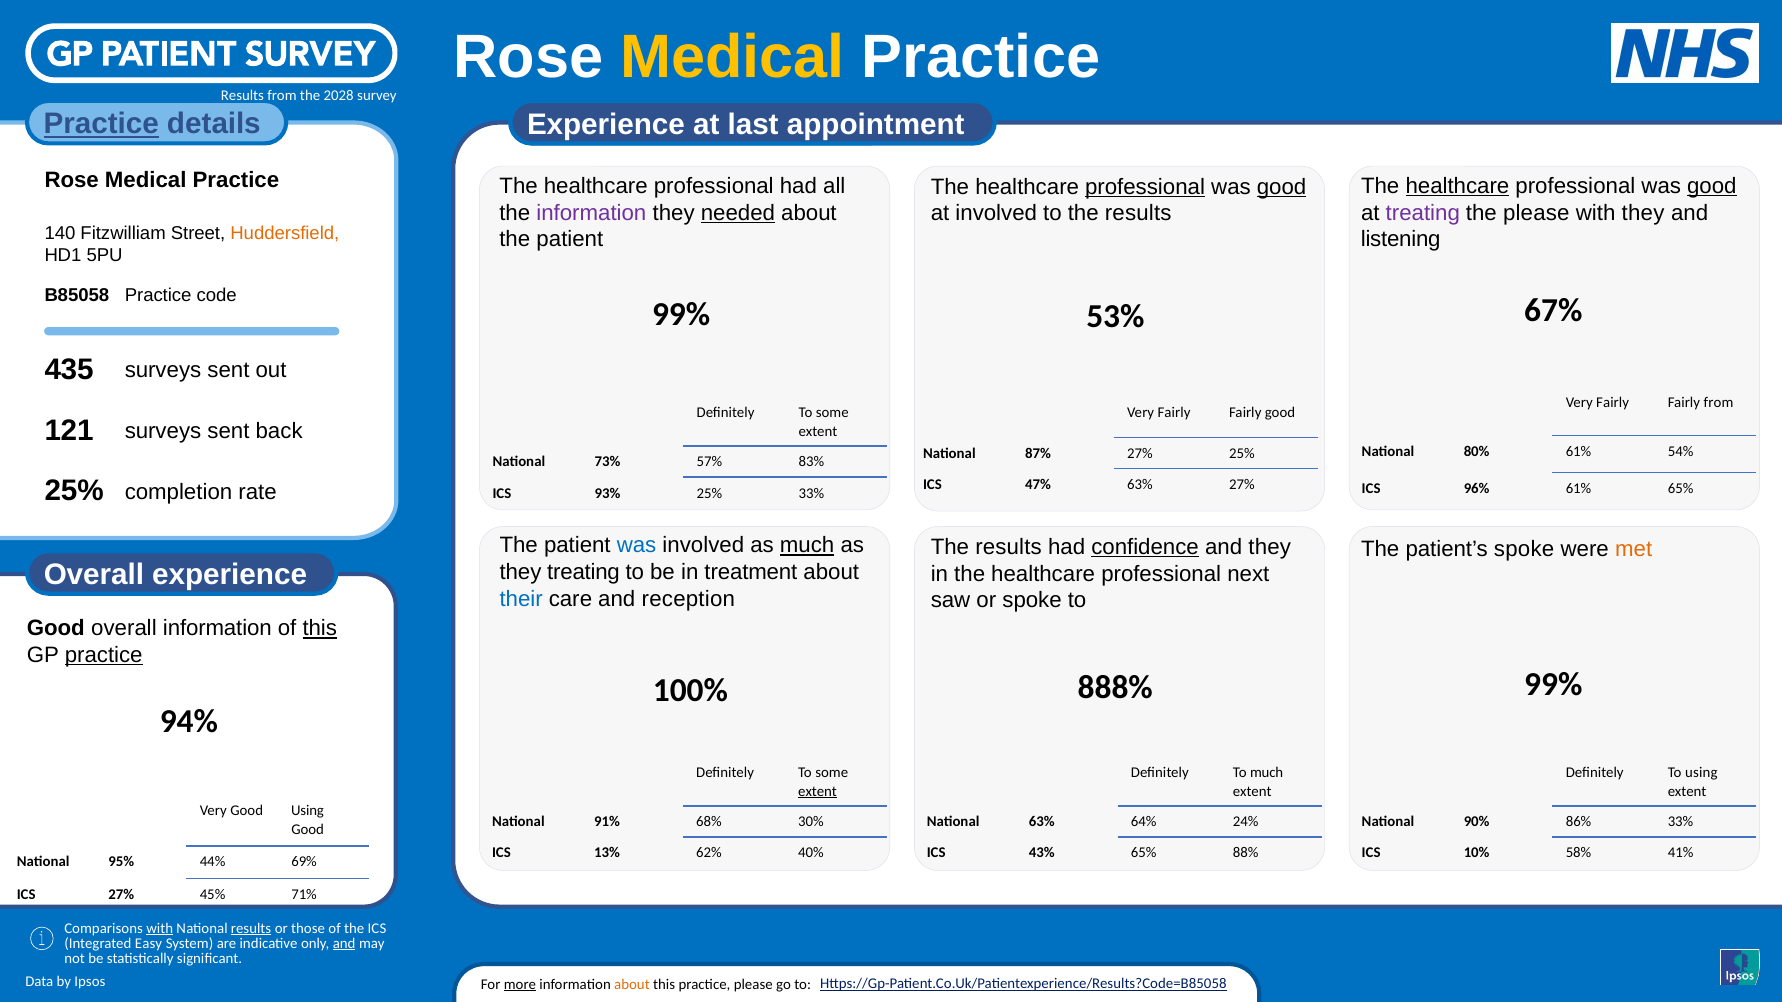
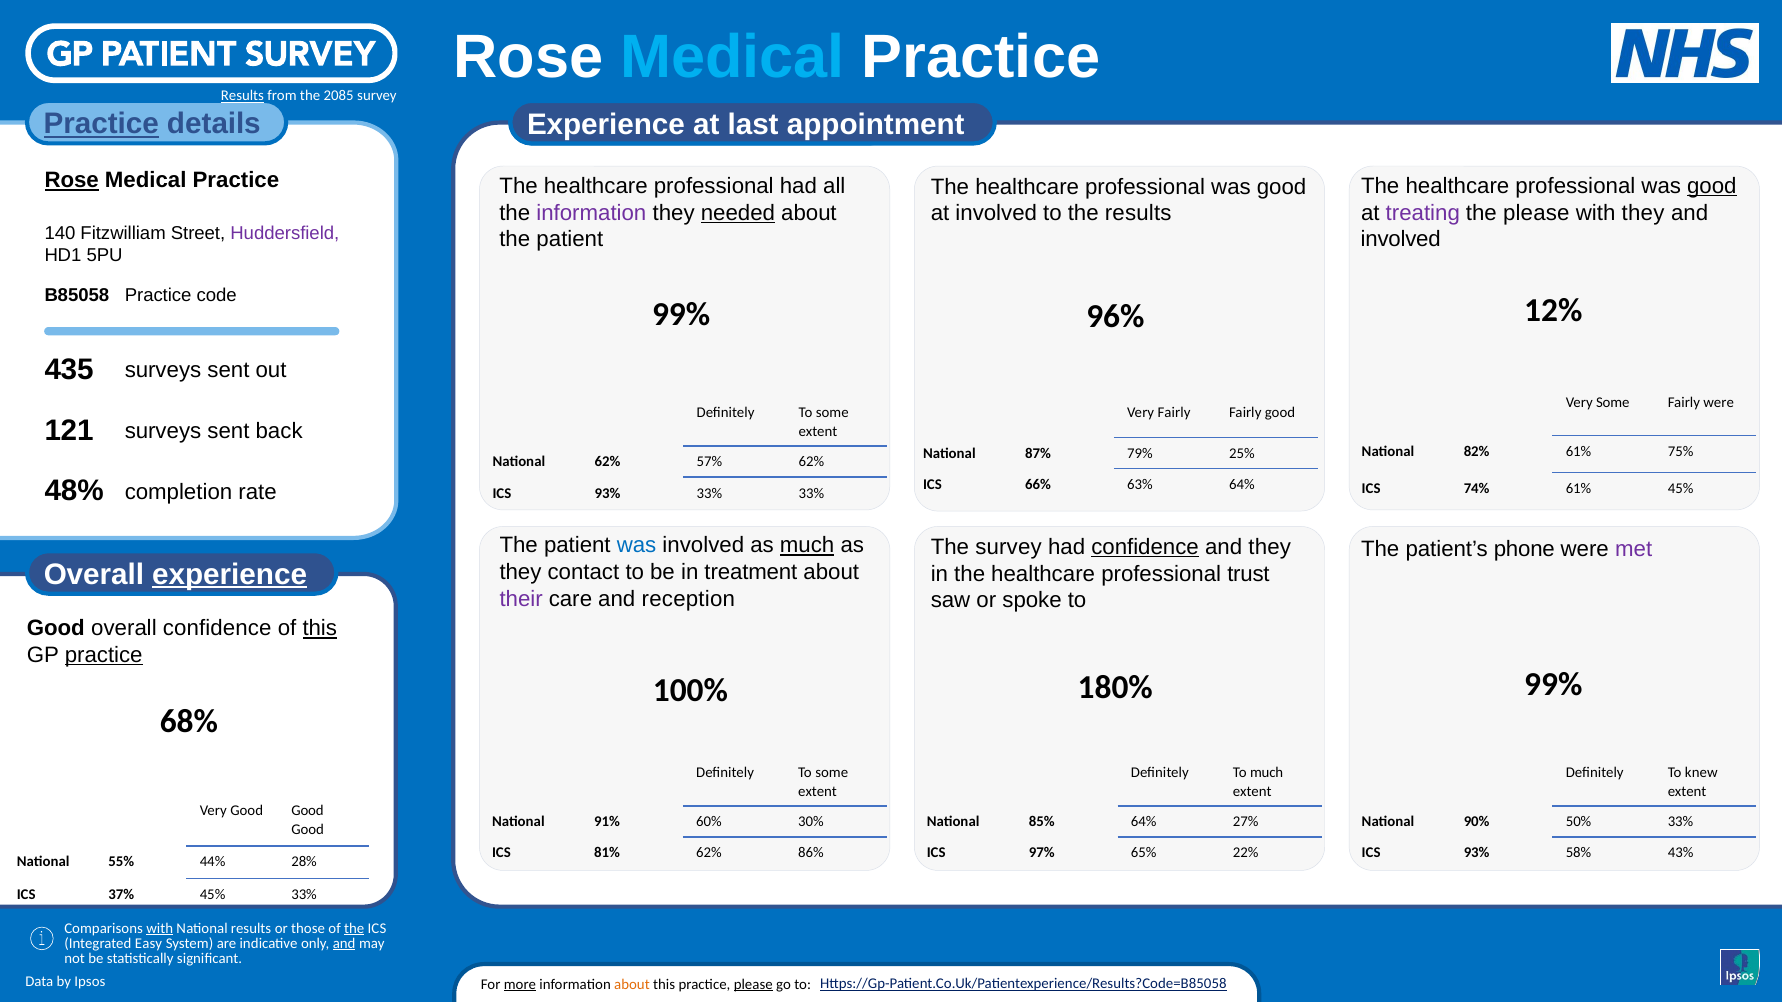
Medical colour: yellow -> light blue (733, 58)
Results underline: none -> present (242, 96)
2028: 2028 -> 2085 (339, 96)
Rose underline: none -> present (72, 180)
healthcare underline: present -> none (1457, 186)
professional underline: present -> none (1145, 187)
good underline: present -> none (1282, 187)
Huddersfield colour: orange -> purple (285, 233)
listening: listening -> involved (1401, 239)
67%: 67% -> 12% (1553, 311)
53%: 53% -> 96% (1115, 317)
Fairly: Fairly -> Some (1613, 402)
Fairly from: from -> were (1719, 402)
80%: 80% -> 82% (1477, 452)
54%: 54% -> 75% (1681, 452)
87% 27%: 27% -> 79% (1140, 454)
National 73%: 73% -> 62% (608, 462)
57% 83%: 83% -> 62% (812, 462)
25%: 25% -> 48% (74, 491)
47%: 47% -> 66% (1038, 485)
63% 27%: 27% -> 64% (1242, 485)
96%: 96% -> 74% (1477, 489)
61% 65%: 65% -> 45% (1681, 489)
93% 25%: 25% -> 33% (709, 493)
results: results -> survey (1008, 547)
patient’s spoke: spoke -> phone (1524, 549)
met colour: orange -> purple (1634, 549)
experience underline: none -> present (230, 575)
they treating: treating -> contact (583, 573)
next: next -> trust (1248, 574)
their colour: blue -> purple (521, 599)
information: information -> confidence (217, 629)
888%: 888% -> 180% (1115, 687)
94%: 94% -> 68% (189, 721)
To using: using -> knew (1701, 773)
extent underline: present -> none (818, 791)
Very Good Using: Using -> Good (308, 811)
68%: 68% -> 60% (709, 822)
National 63%: 63% -> 85% (1042, 822)
24%: 24% -> 27% (1246, 822)
86%: 86% -> 50% (1579, 822)
13%: 13% -> 81% (607, 853)
40%: 40% -> 86% (811, 853)
43%: 43% -> 97% (1042, 853)
88%: 88% -> 22% (1246, 853)
10%: 10% -> 93% (1477, 853)
41%: 41% -> 43% (1681, 853)
95%: 95% -> 55% (121, 862)
69%: 69% -> 28% (304, 862)
ICS 27%: 27% -> 37% (121, 895)
45% 71%: 71% -> 33% (304, 895)
results underline: present -> none (251, 929)
the underline: none -> present (354, 929)
please underline: none -> present (753, 985)
